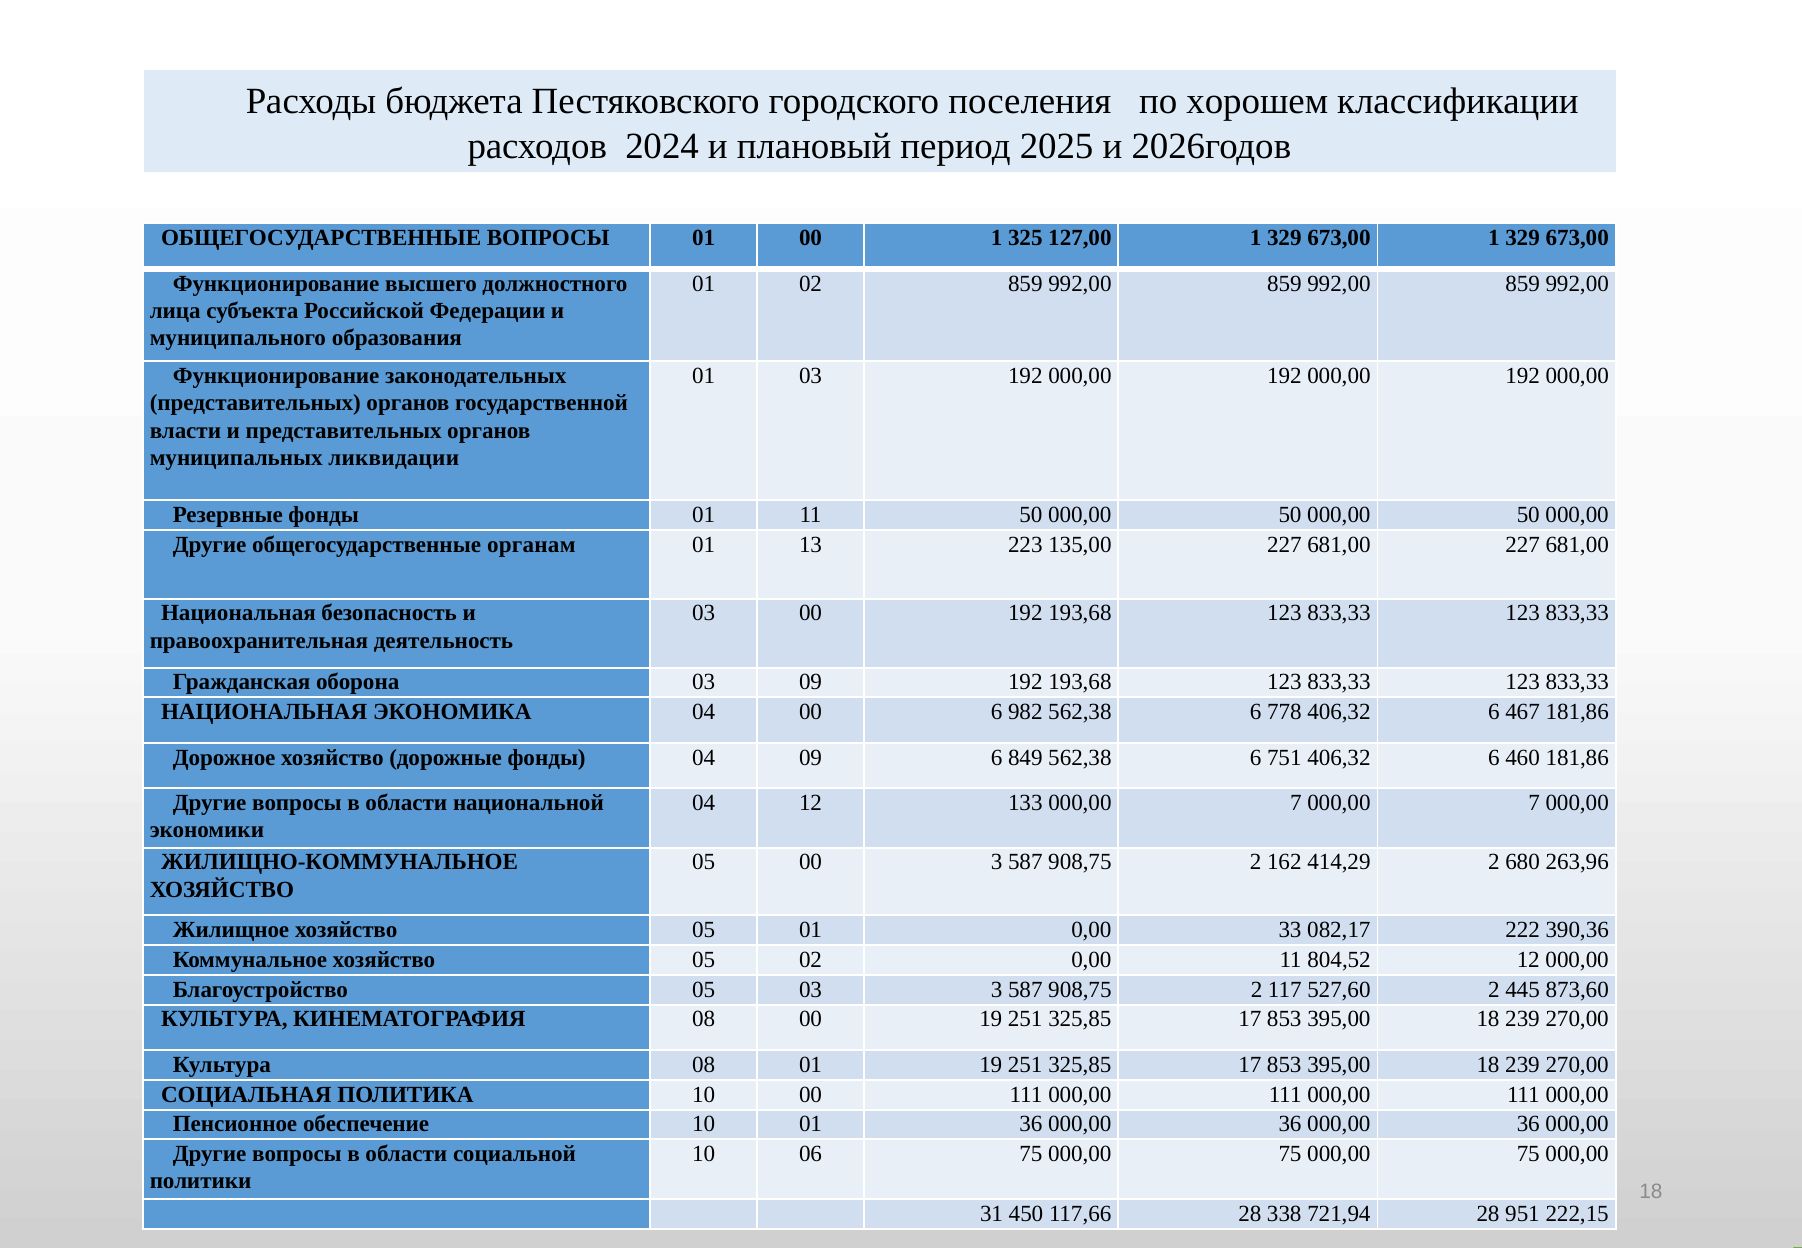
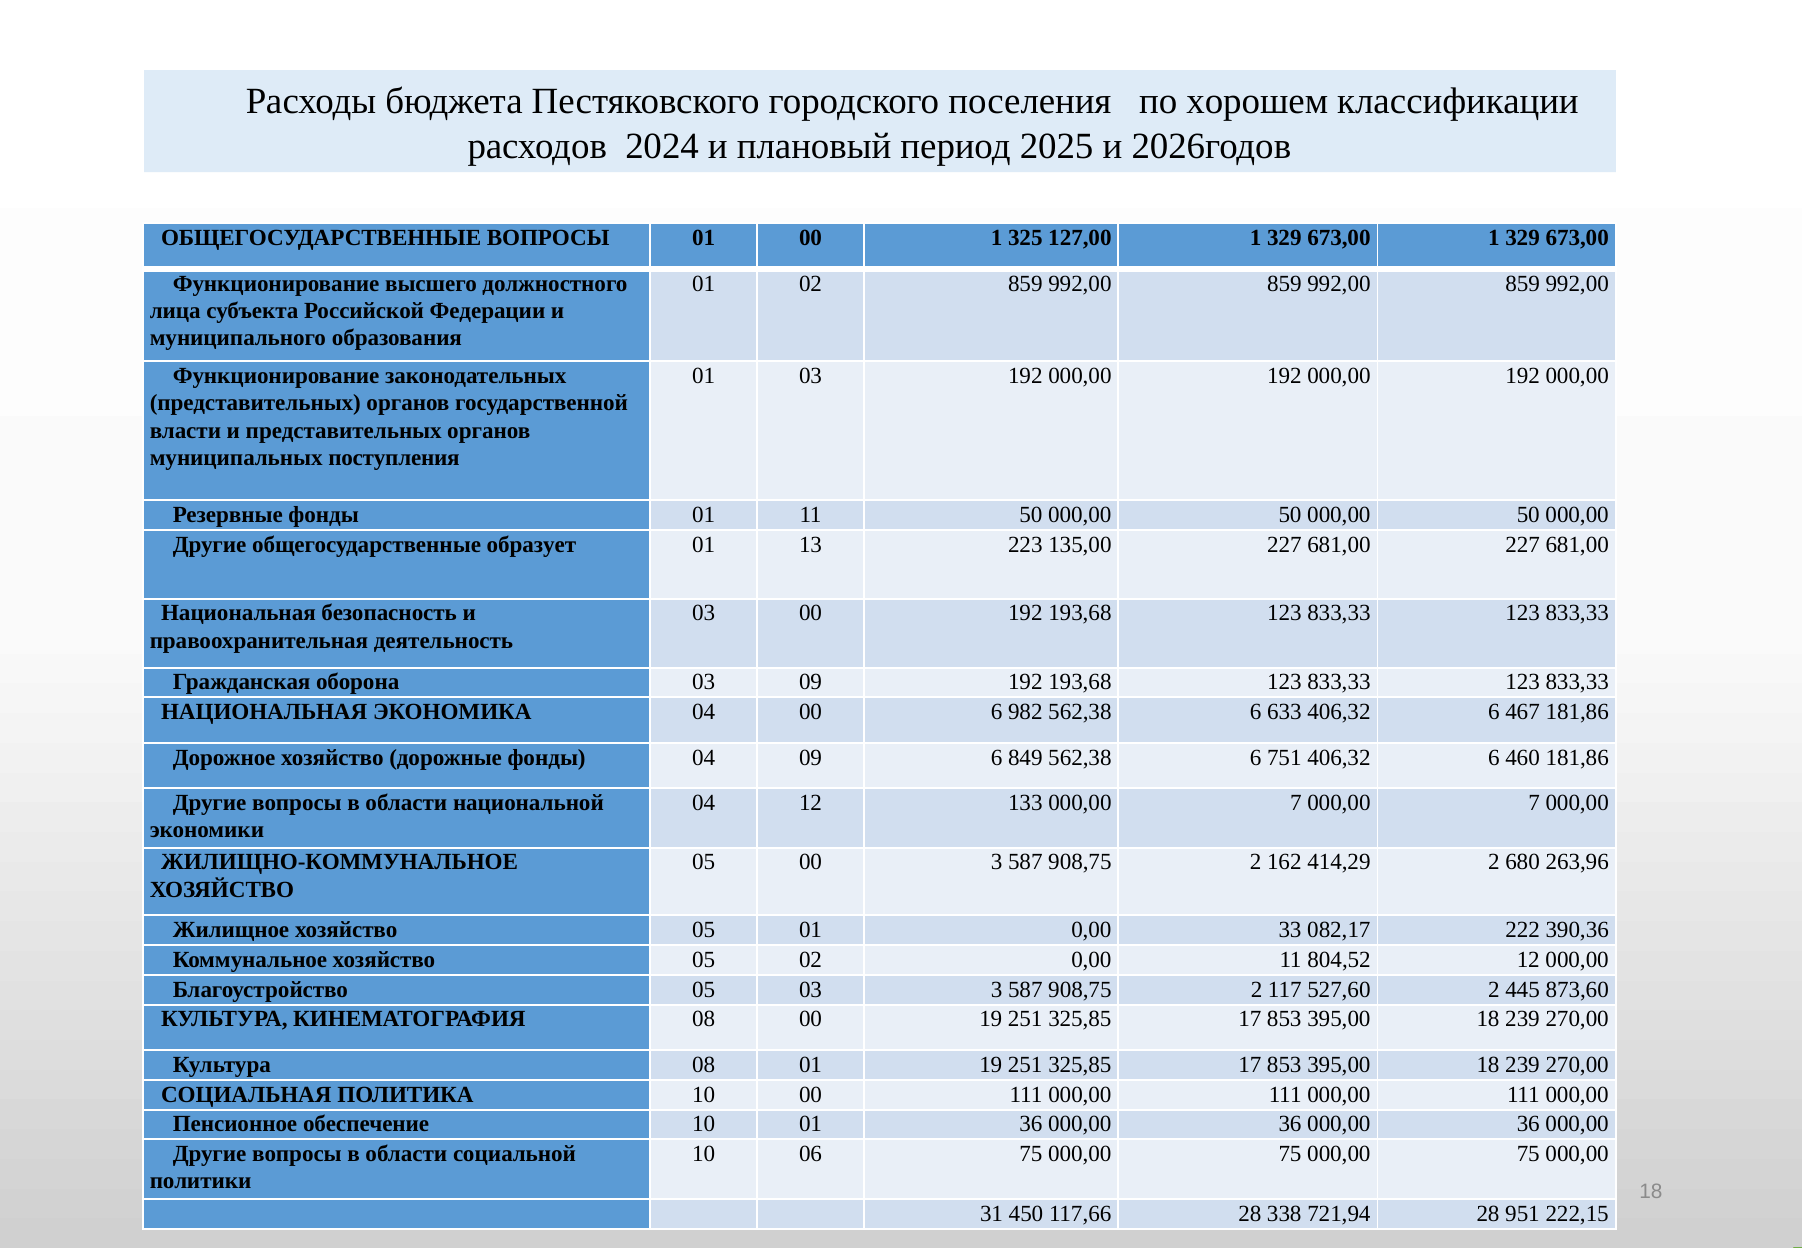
ликвидации: ликвидации -> поступления (394, 458)
органам: органам -> образует (531, 544)
778: 778 -> 633 (1284, 712)
